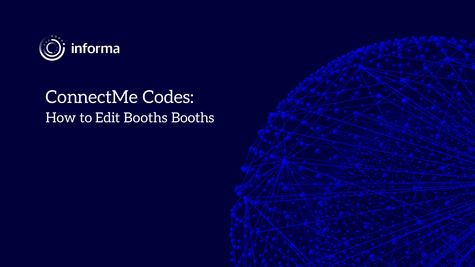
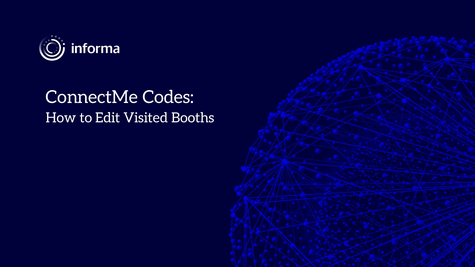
Edit Booths: Booths -> Visited (146, 118)
